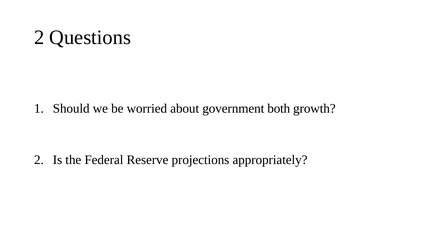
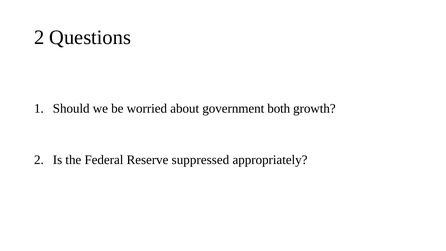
projections: projections -> suppressed (200, 160)
